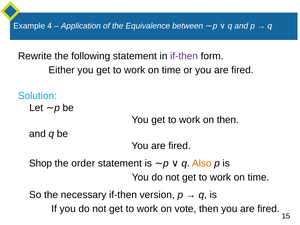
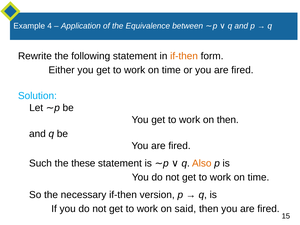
if-then colour: purple -> orange (184, 56)
Shop: Shop -> Such (40, 163)
order: order -> these (83, 163)
vote: vote -> said (185, 209)
